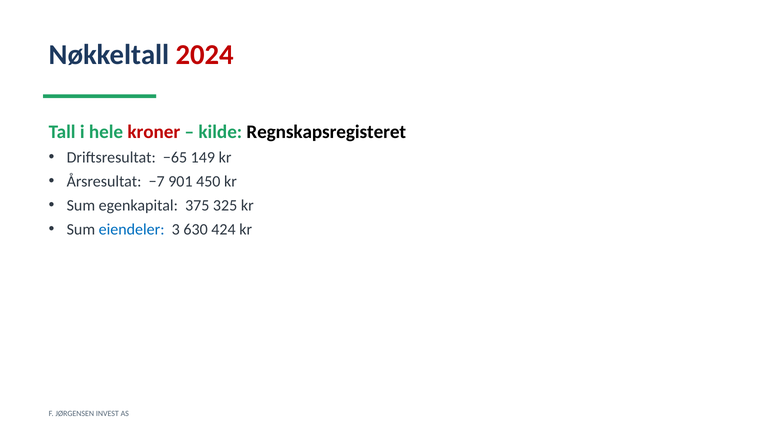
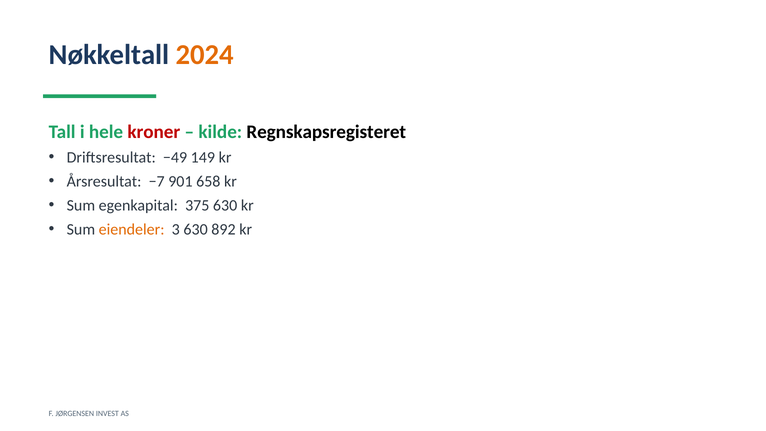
2024 colour: red -> orange (205, 55)
−65: −65 -> −49 (175, 158)
450: 450 -> 658 (208, 181)
375 325: 325 -> 630 (225, 205)
eiendeler colour: blue -> orange (132, 229)
424: 424 -> 892 (223, 229)
